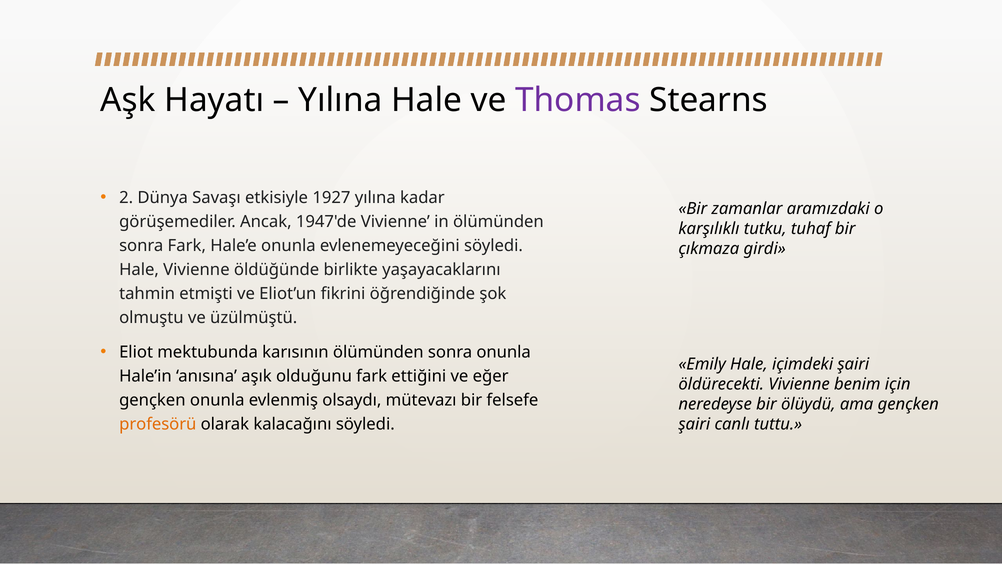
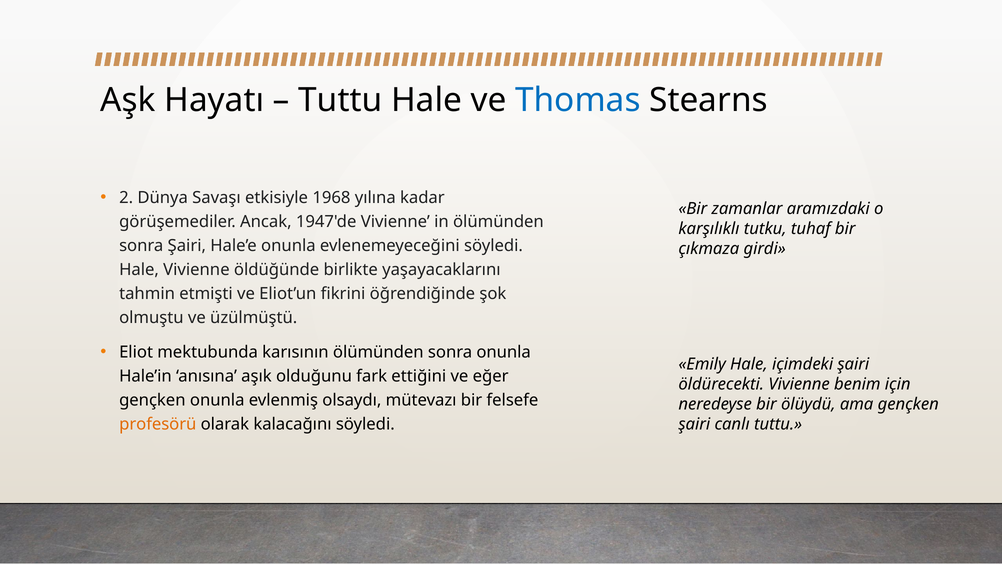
Yılına: Yılına -> Tuttu (340, 100)
Thomas colour: purple -> blue (578, 100)
1927: 1927 -> 1968 (331, 197)
sonra Fark: Fark -> Şairi (187, 245)
